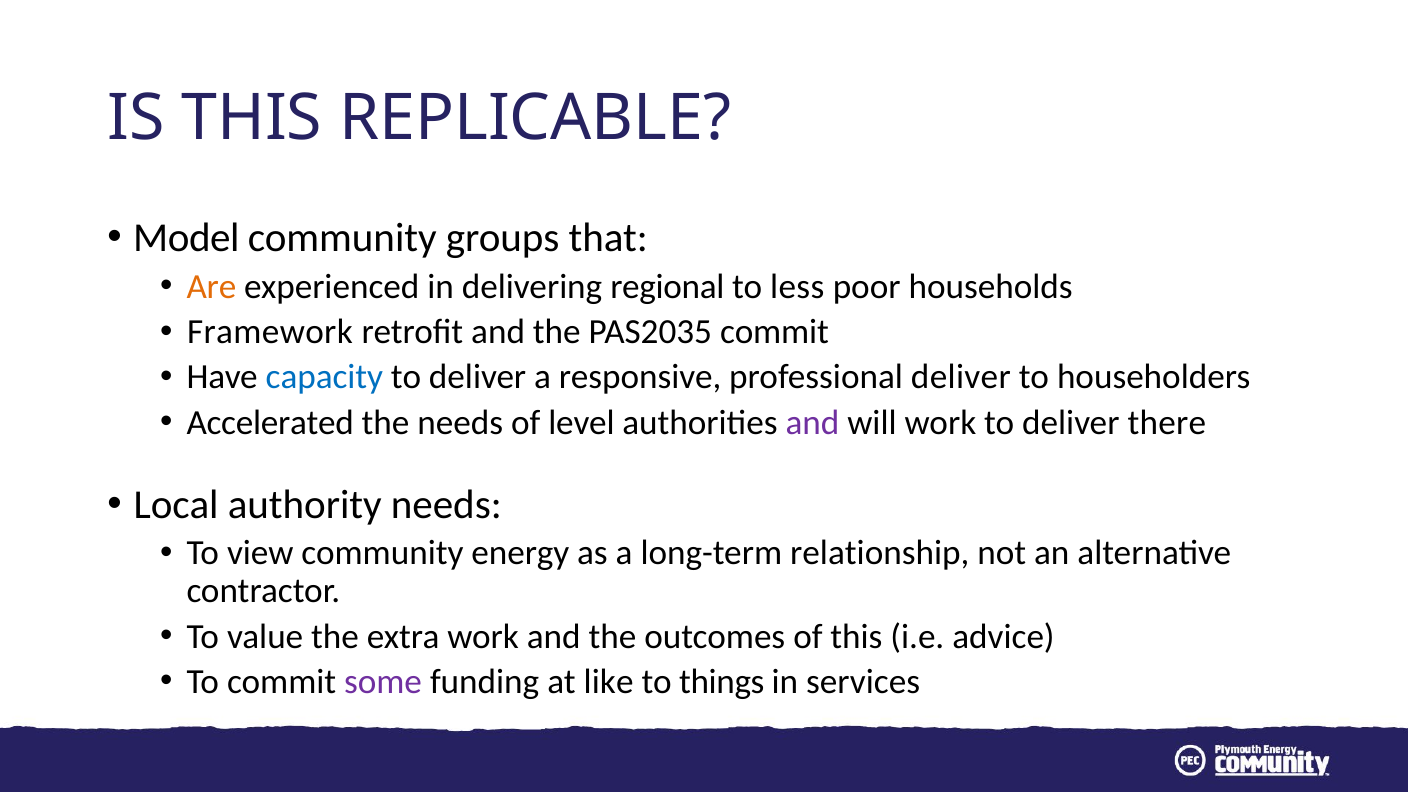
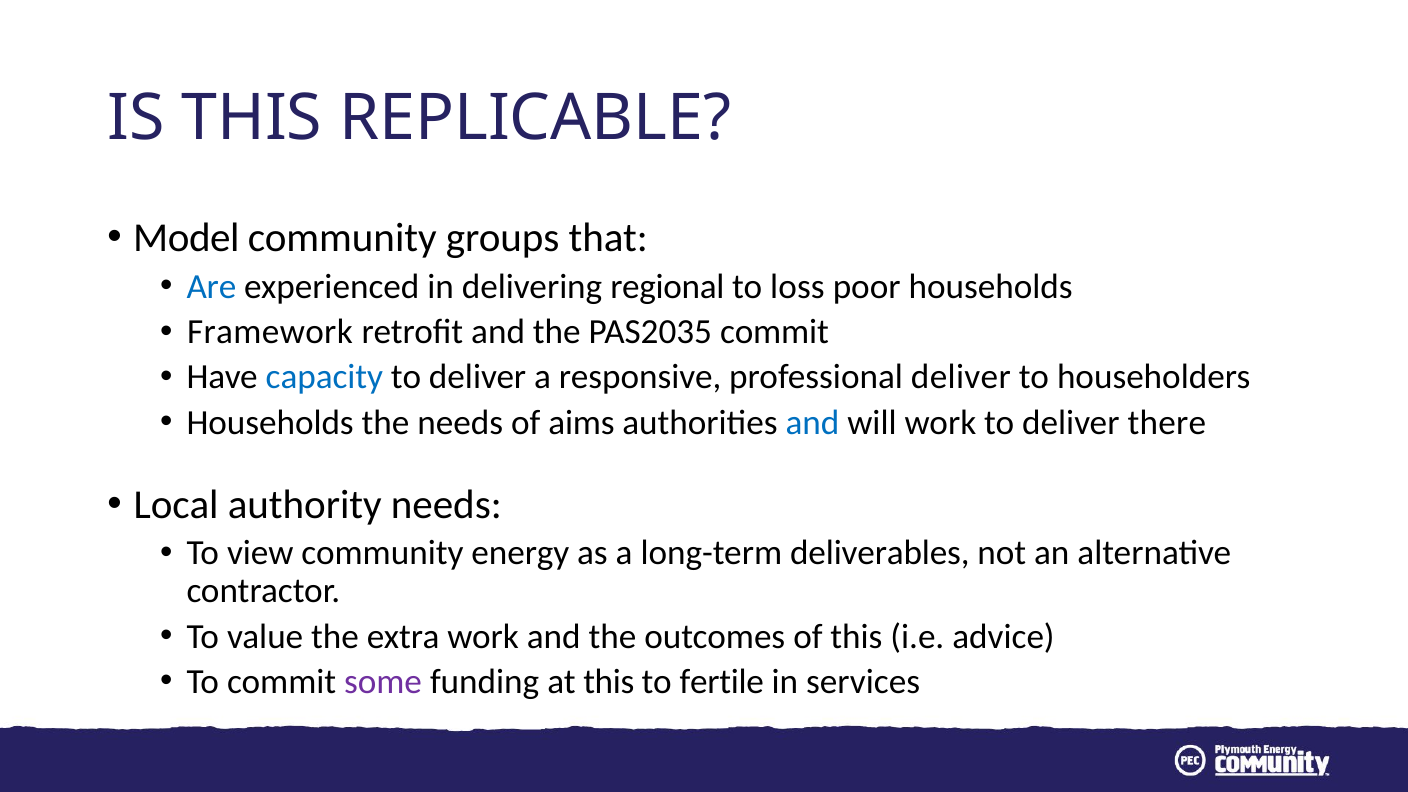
Are colour: orange -> blue (211, 287)
less: less -> loss (797, 287)
Accelerated: Accelerated -> Households (270, 422)
level: level -> aims (581, 422)
and colour: purple -> blue (812, 422)
relationship: relationship -> deliverables (880, 553)
at like: like -> this (609, 682)
things: things -> fertile (722, 682)
